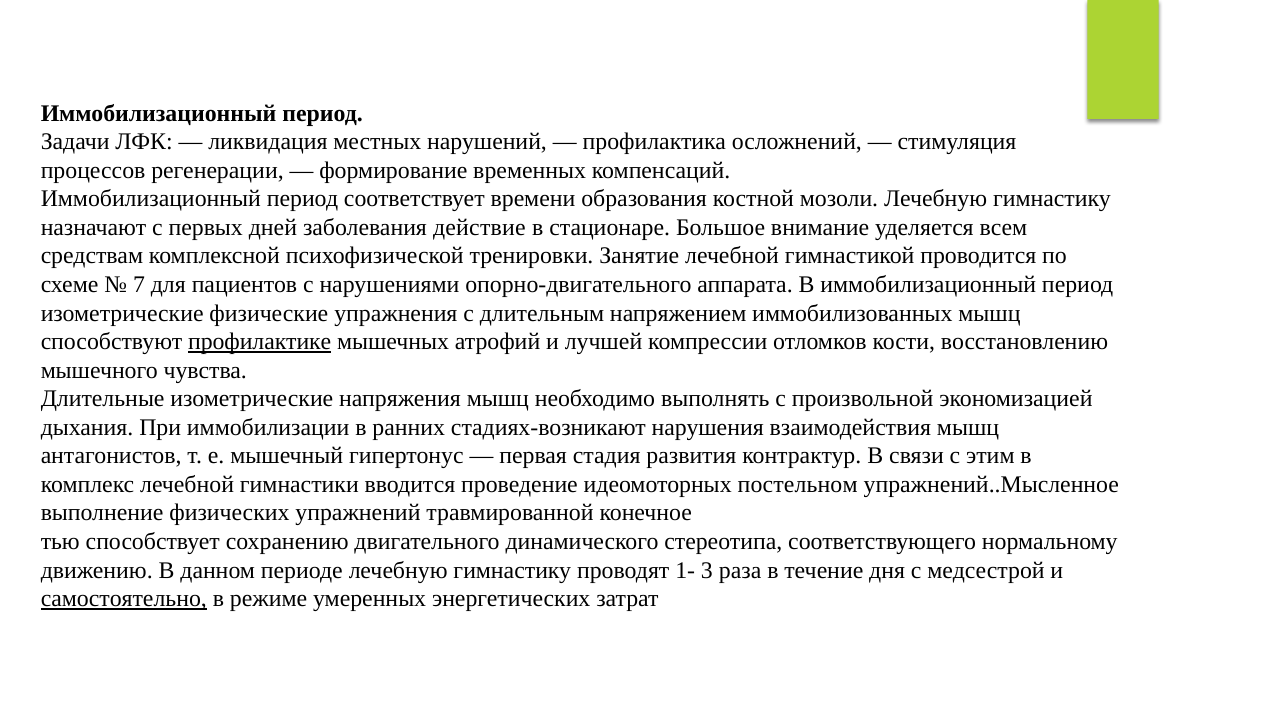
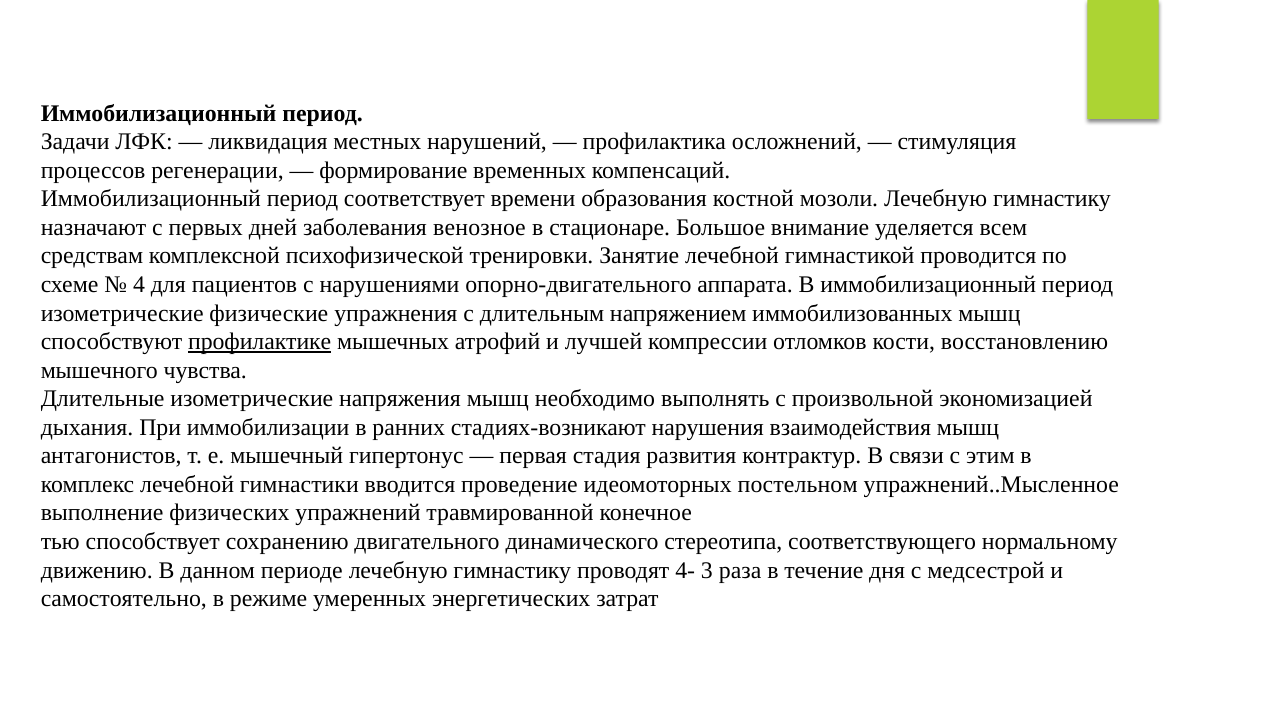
действие: действие -> венозное (479, 228)
7: 7 -> 4 (139, 285)
1-: 1- -> 4- (685, 570)
самостоятельно underline: present -> none (124, 599)
